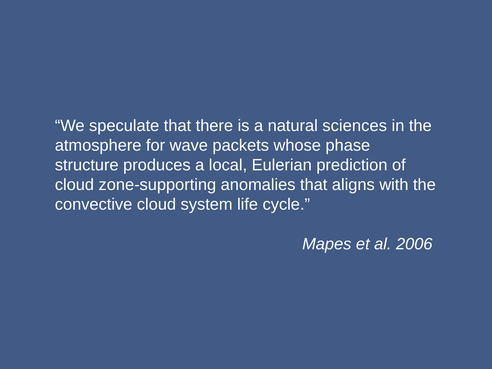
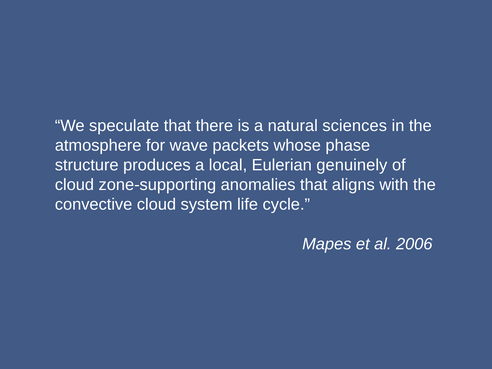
prediction: prediction -> genuinely (352, 165)
